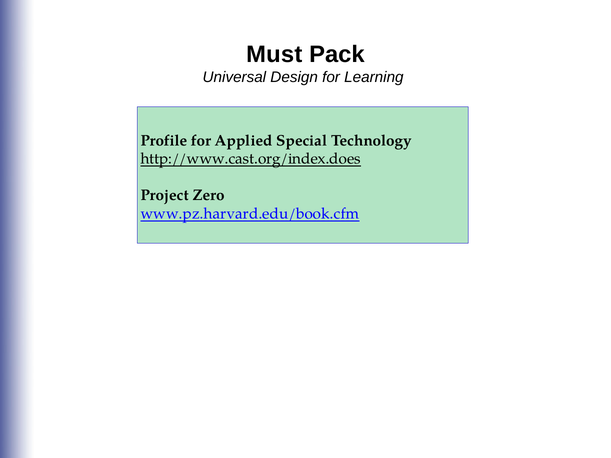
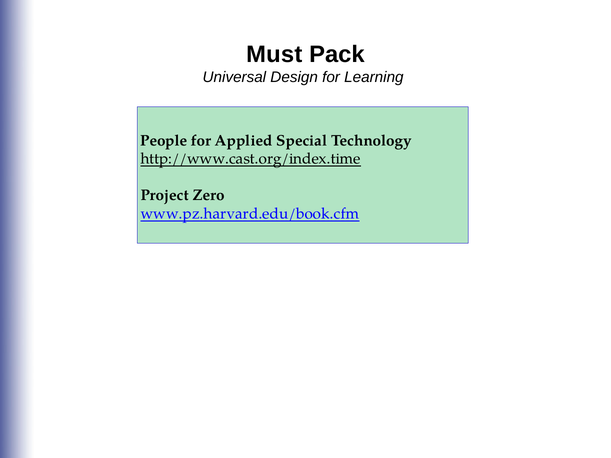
Profile: Profile -> People (164, 141)
http://www.cast.org/index.does: http://www.cast.org/index.does -> http://www.cast.org/index.time (251, 159)
